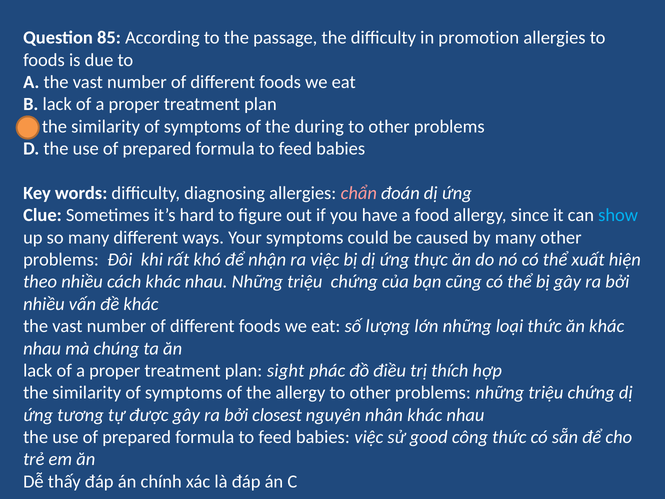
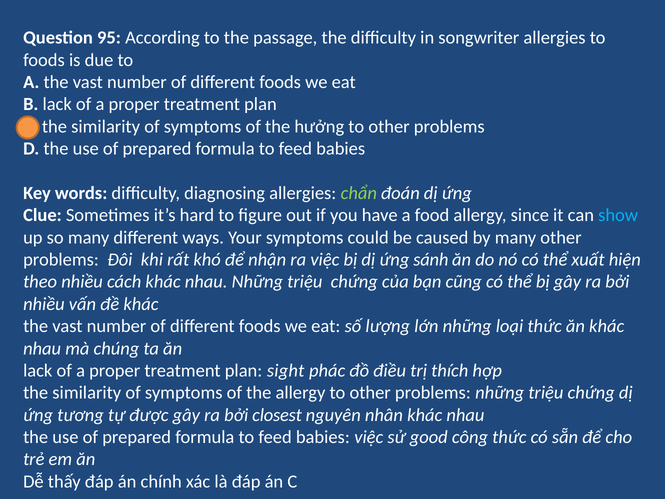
85: 85 -> 95 (109, 38)
promotion: promotion -> songwriter (479, 38)
during: during -> hưởng (319, 127)
chẩn colour: pink -> light green (359, 193)
thực: thực -> sánh (431, 260)
